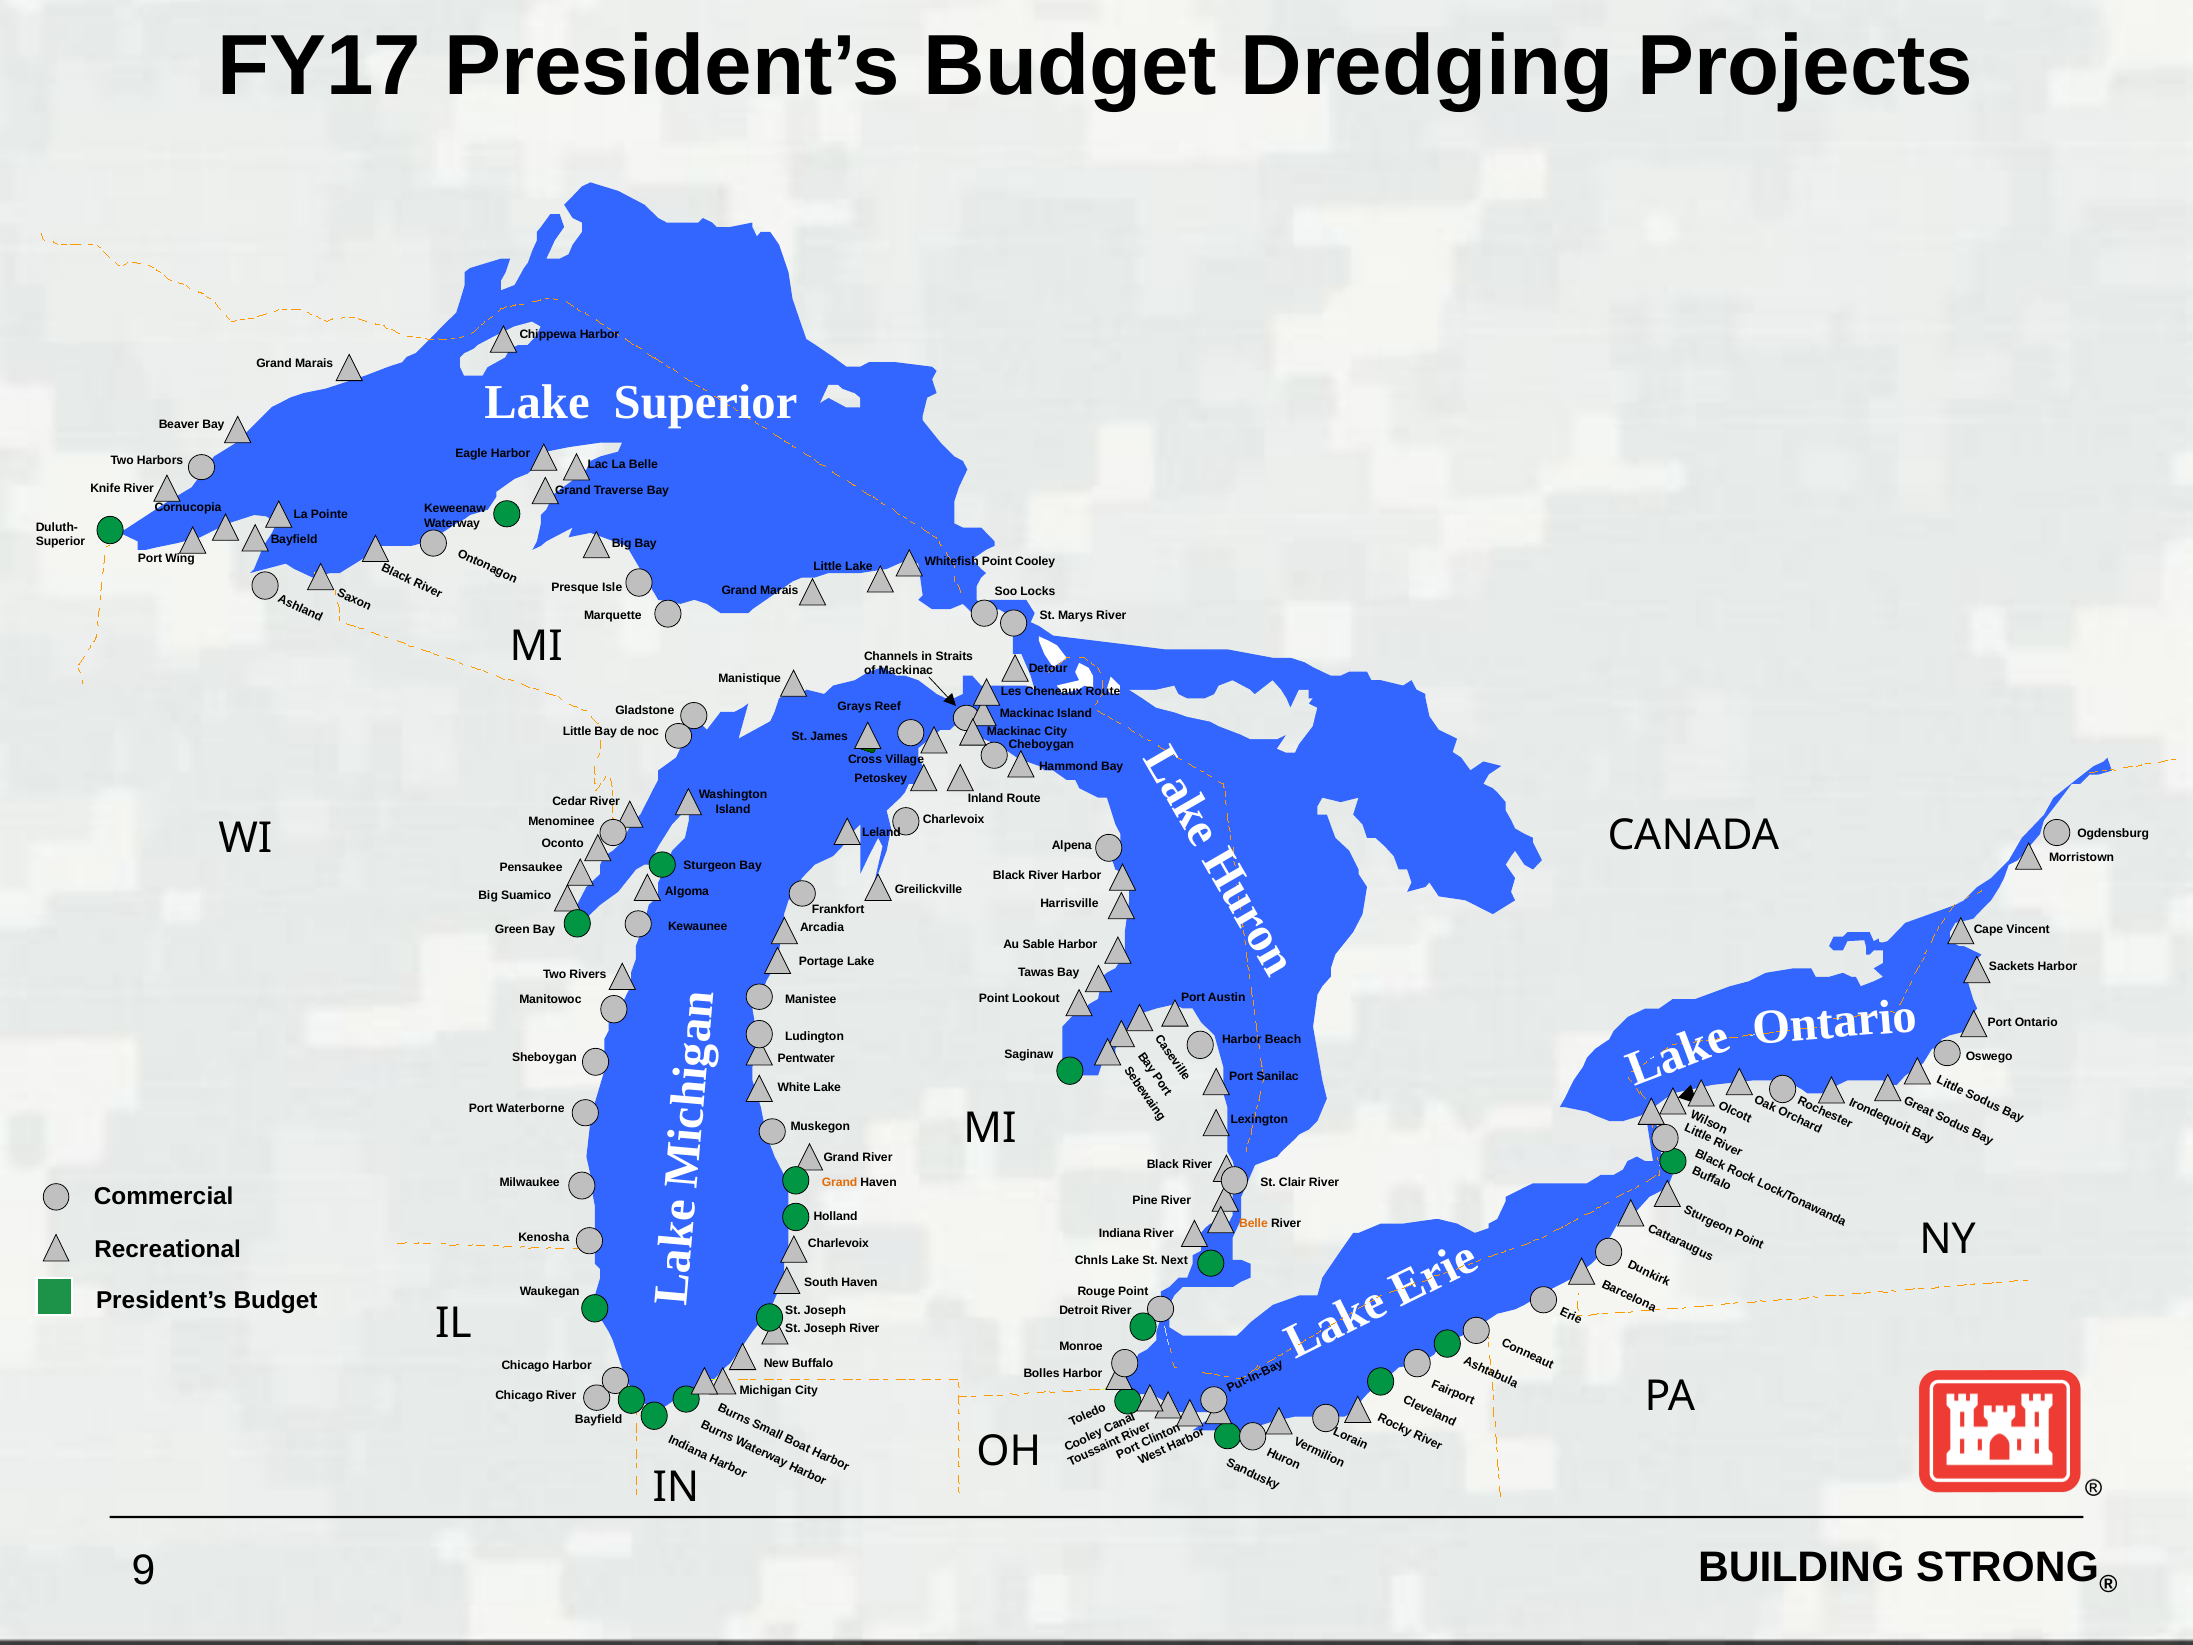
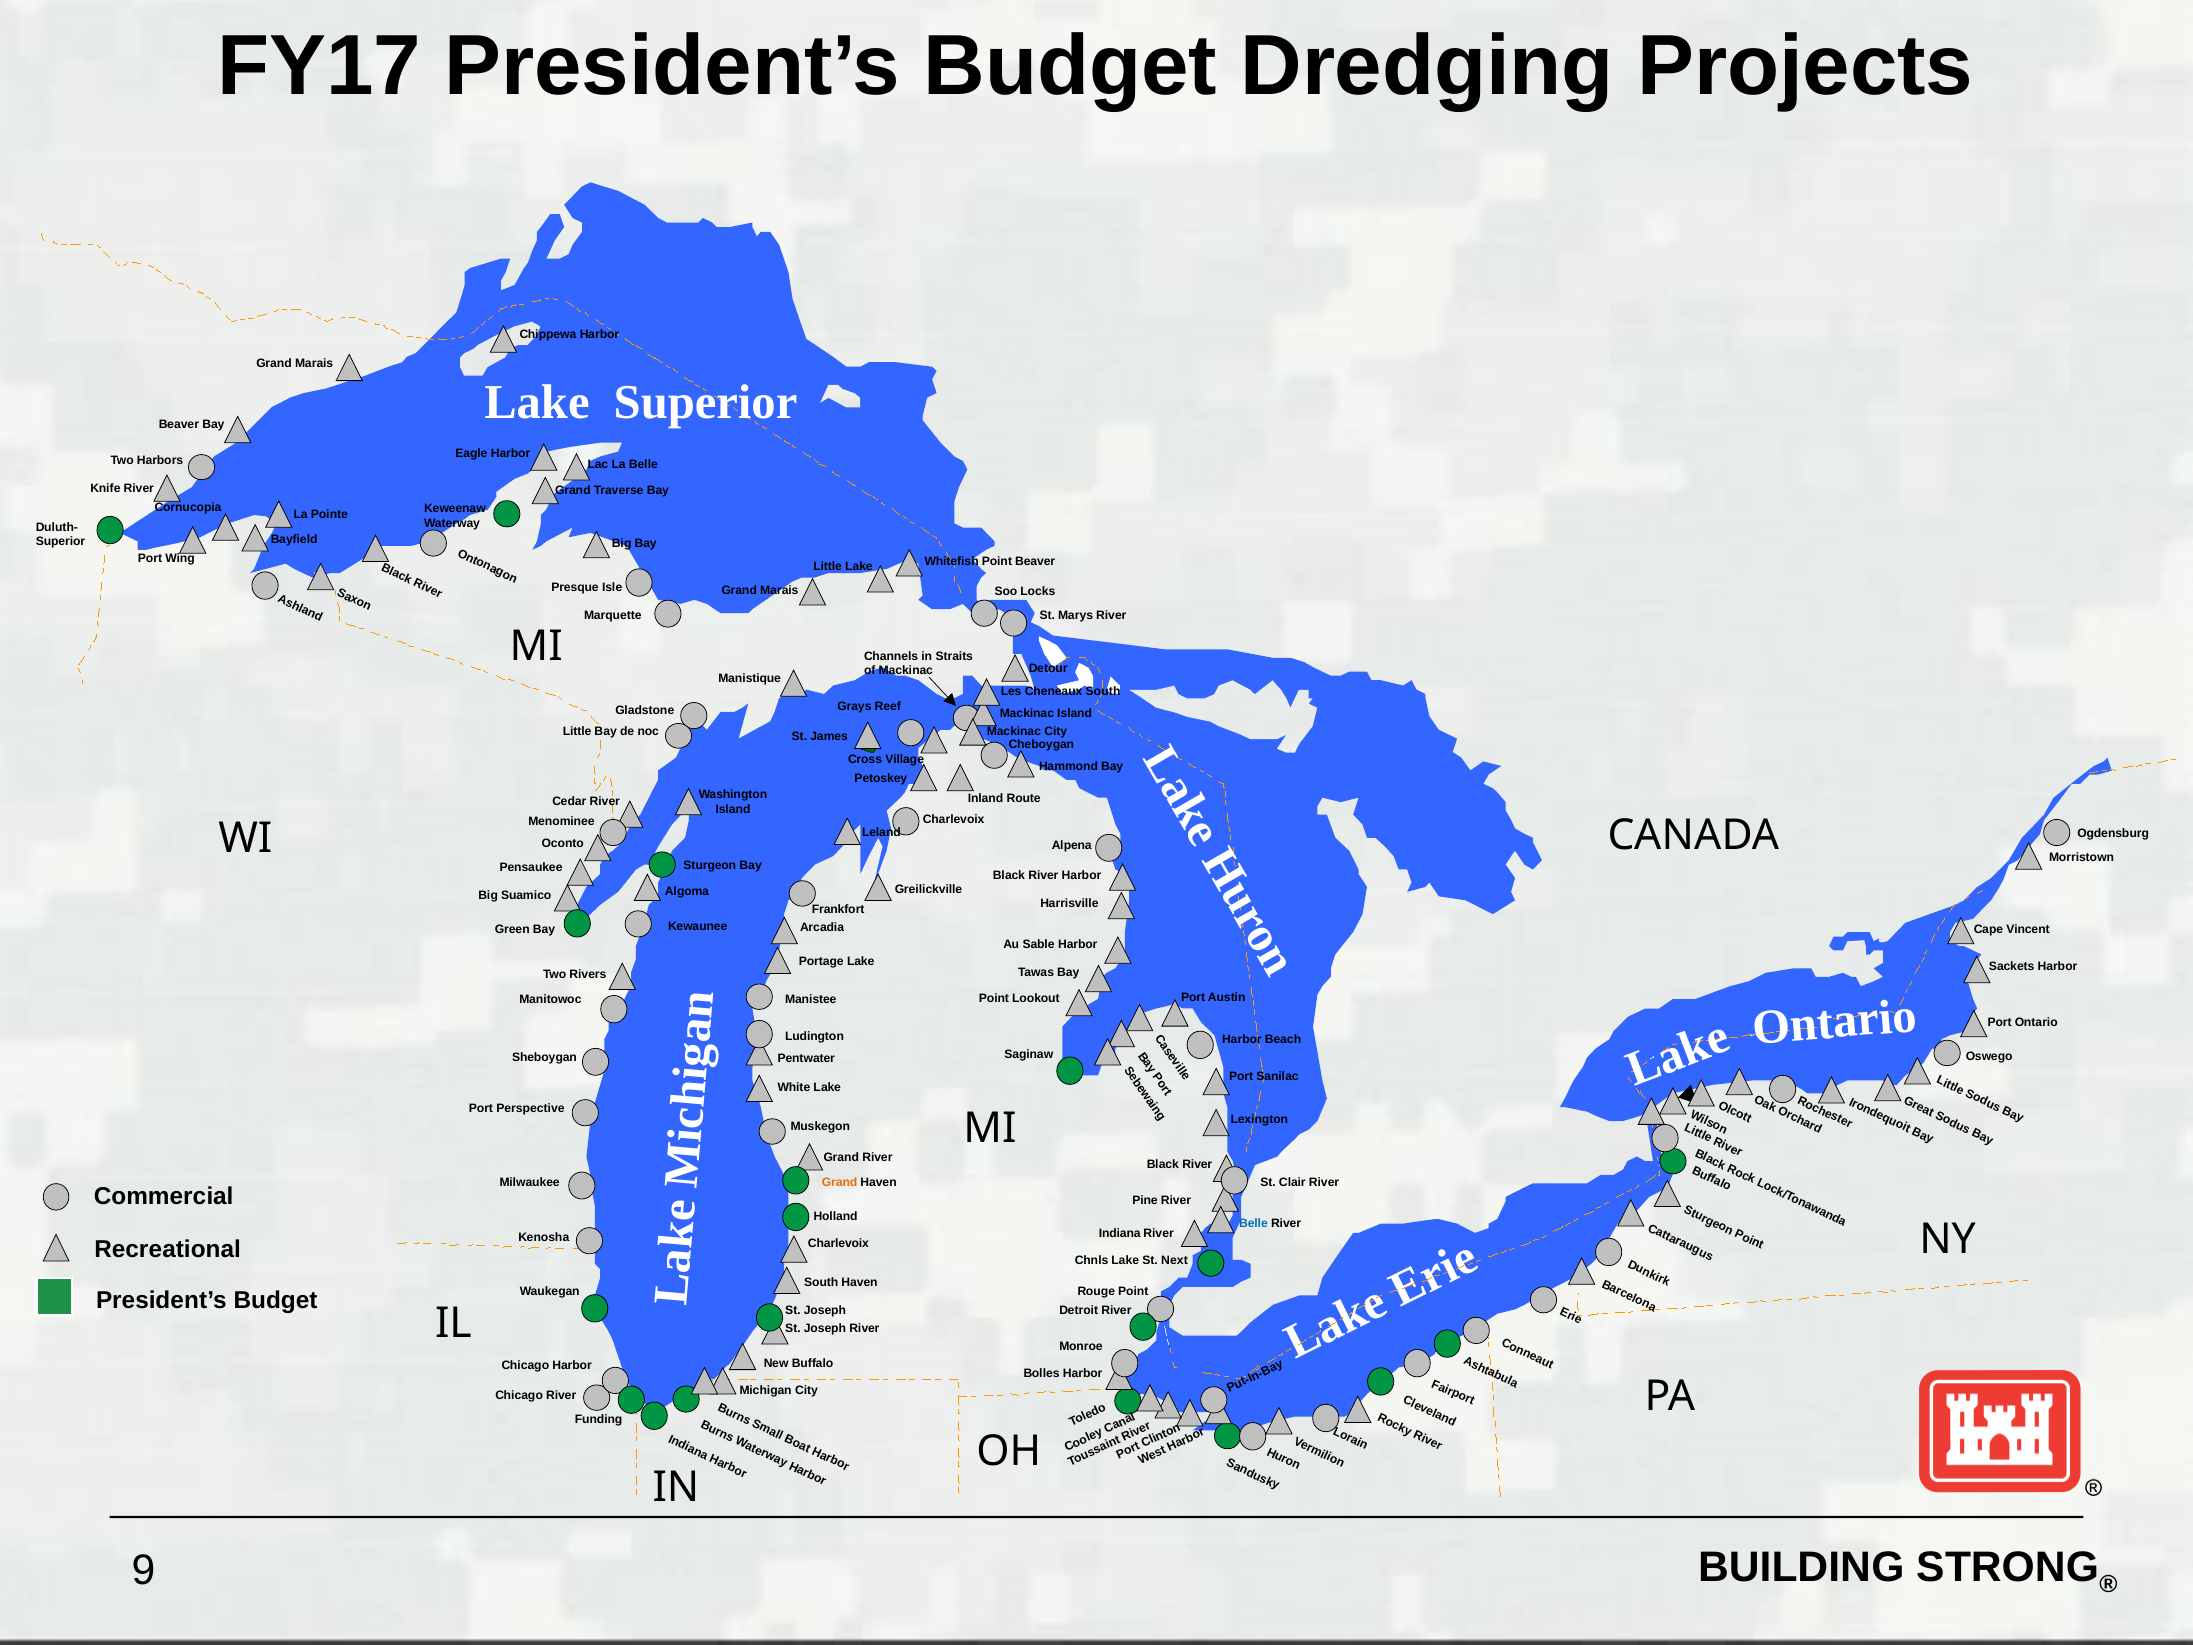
Point Cooley: Cooley -> Beaver (1035, 562)
Cheneaux Route: Route -> South (1103, 692)
Waterborne: Waterborne -> Perspective (530, 1108)
Belle colour: orange -> blue (1253, 1224)
Bayfield: Bayfield -> Funding (599, 1420)
